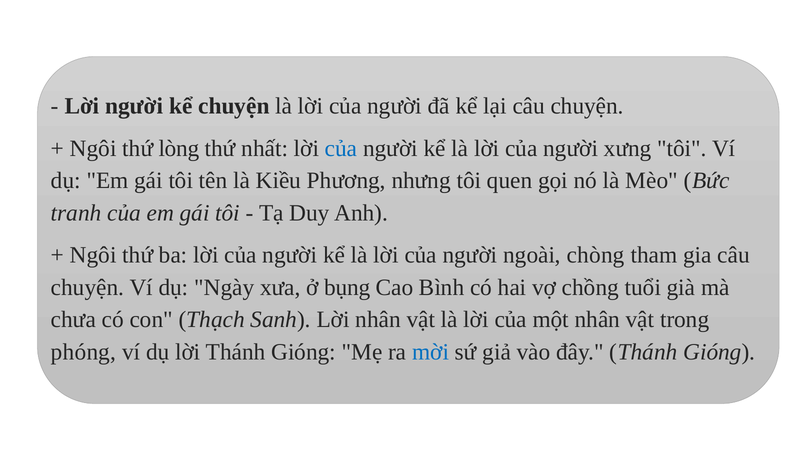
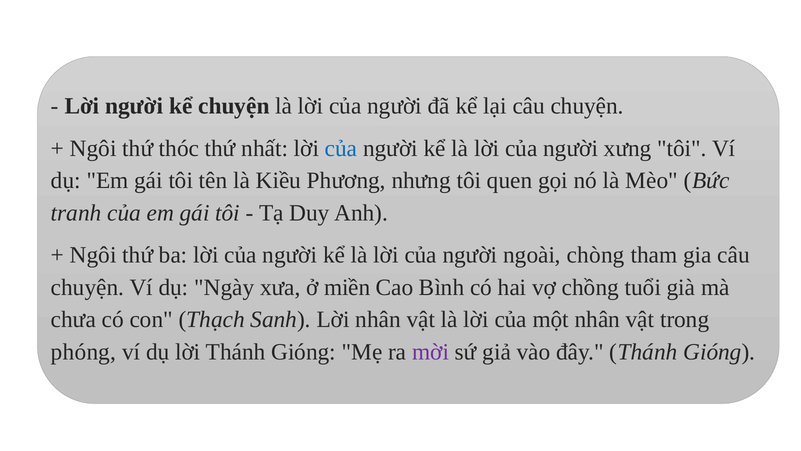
lòng: lòng -> thóc (179, 148)
bụng: bụng -> miền (347, 287)
mời colour: blue -> purple (431, 352)
